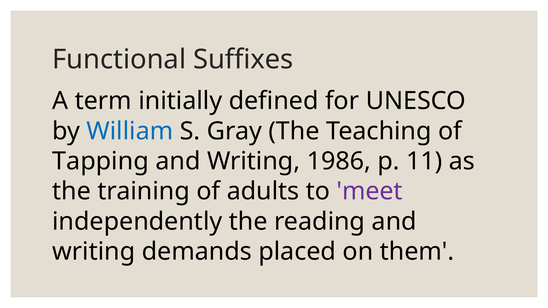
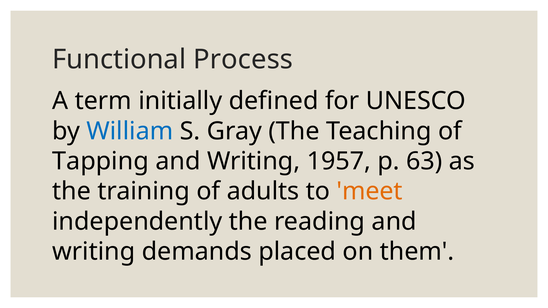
Suffixes: Suffixes -> Process (243, 60)
1986: 1986 -> 1957 (339, 161)
11: 11 -> 63 (424, 161)
meet colour: purple -> orange (370, 191)
